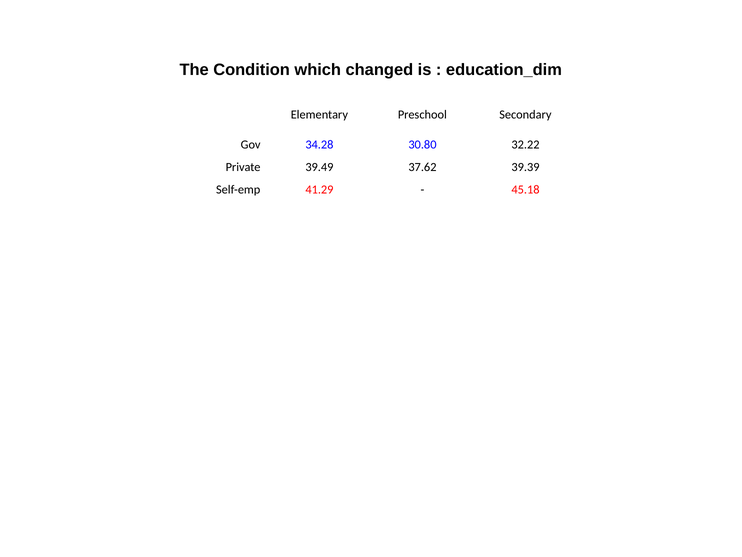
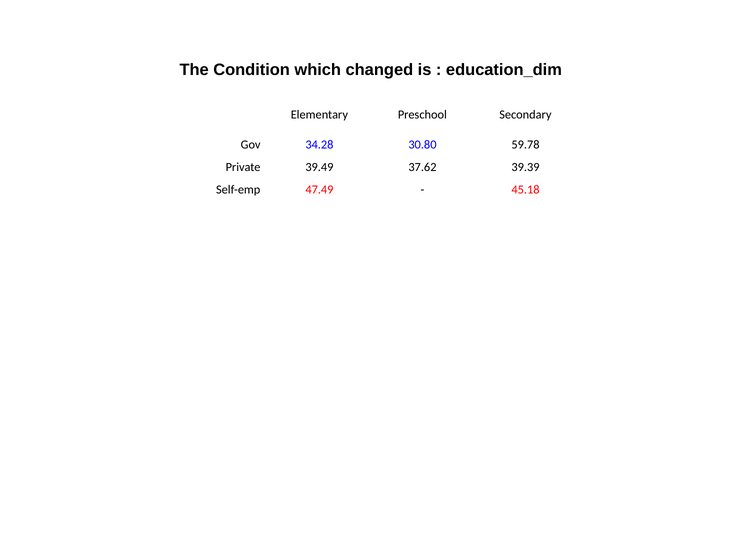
32.22: 32.22 -> 59.78 (526, 145)
41.29: 41.29 -> 47.49 (319, 190)
